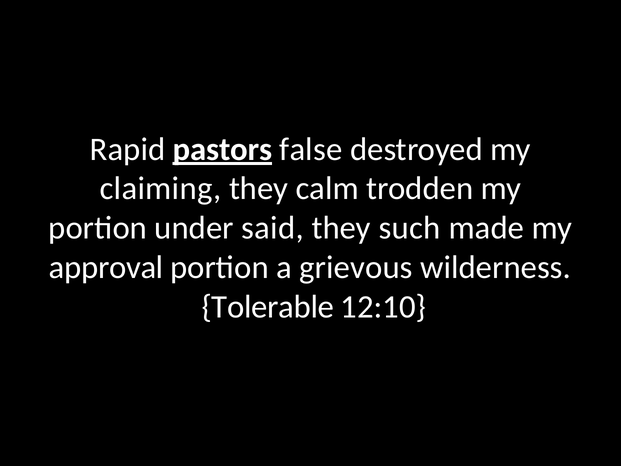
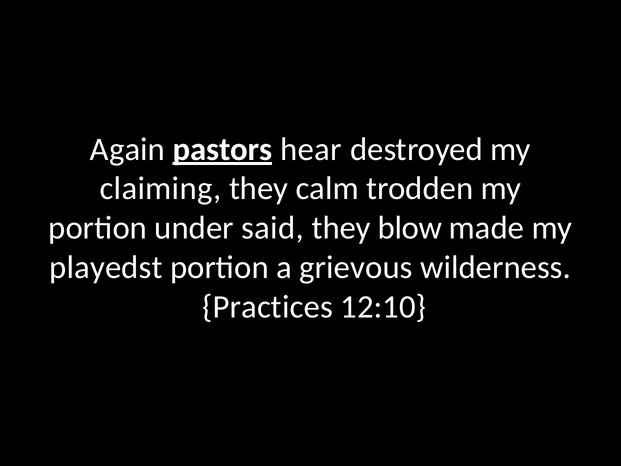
Rapid: Rapid -> Again (128, 149)
false: false -> hear (311, 149)
such: such -> blow (410, 228)
approval: approval -> playedst (106, 267)
Tolerable: Tolerable -> Practices (268, 307)
